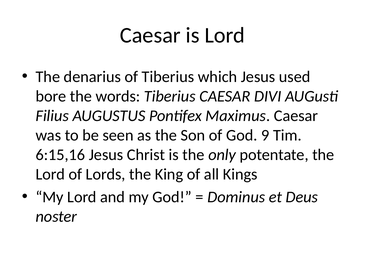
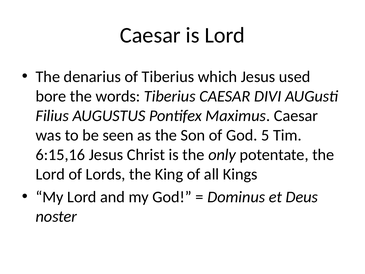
9: 9 -> 5 (265, 135)
